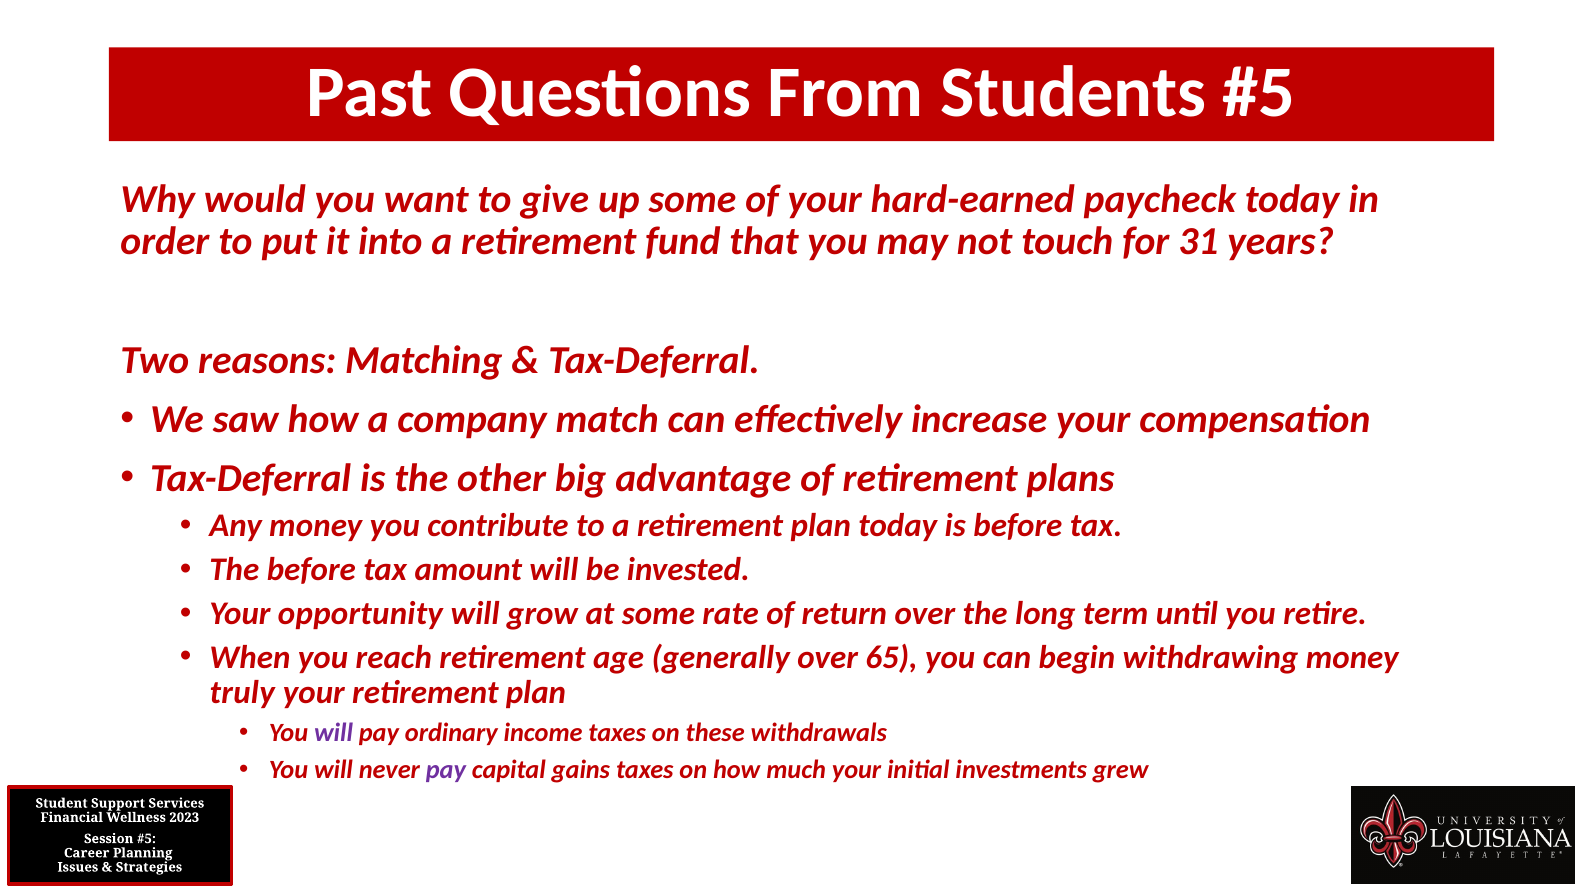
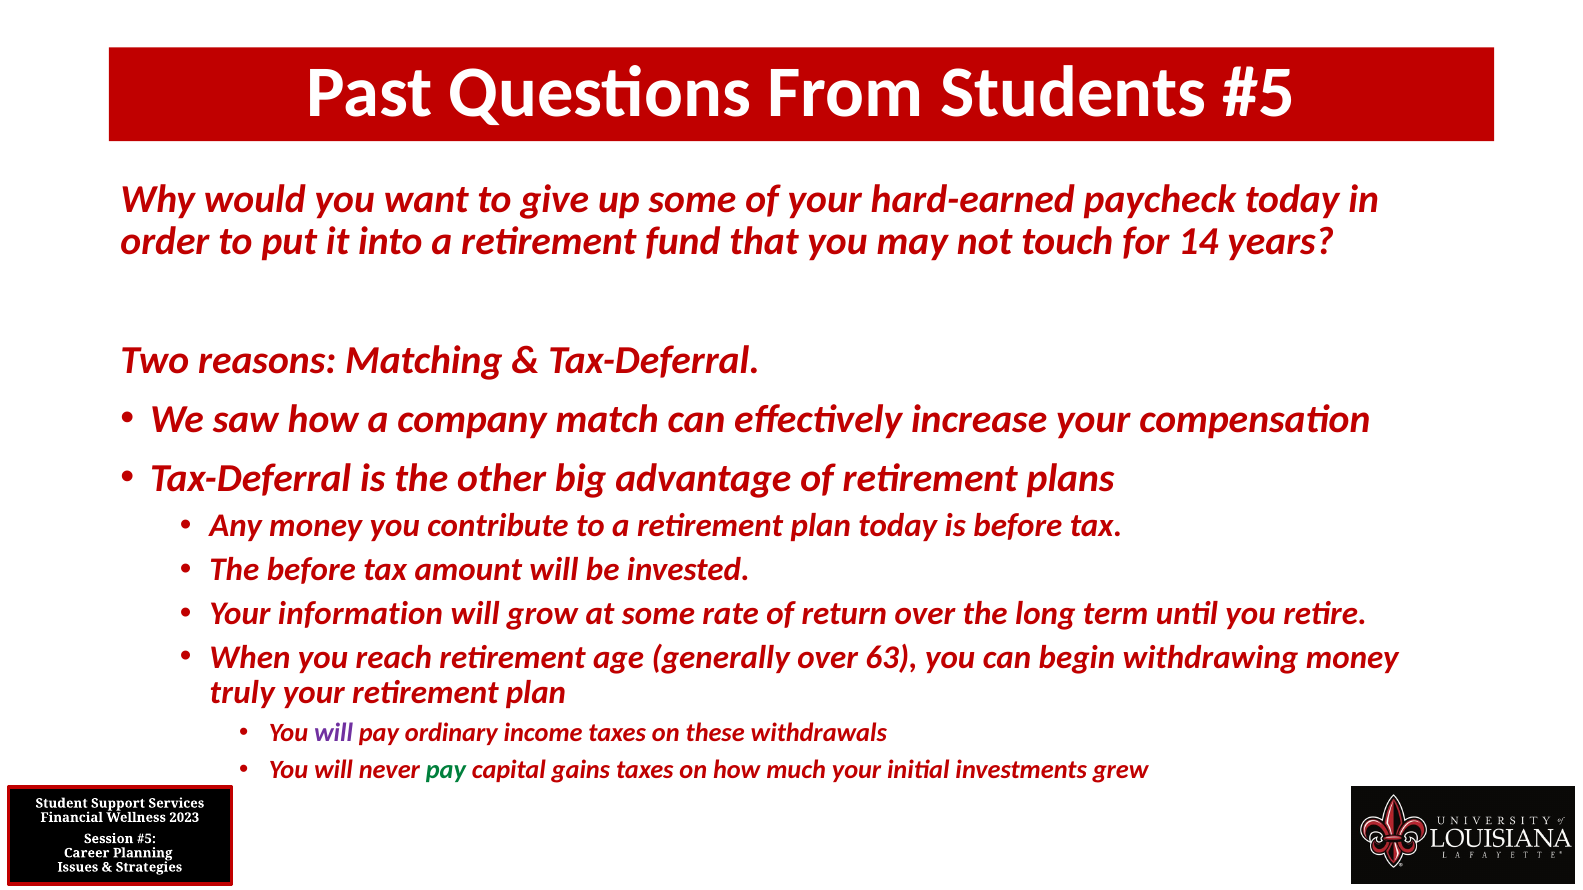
31: 31 -> 14 (1198, 242)
opportunity: opportunity -> information (361, 614)
65: 65 -> 63 (892, 658)
pay colour: purple -> green (446, 770)
